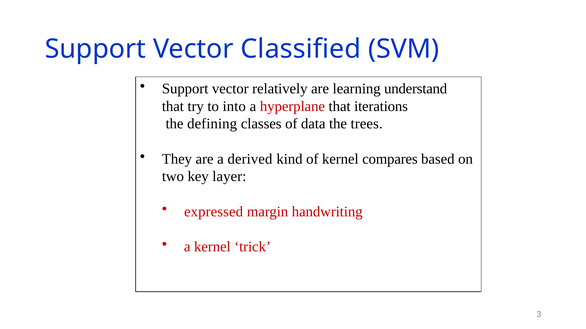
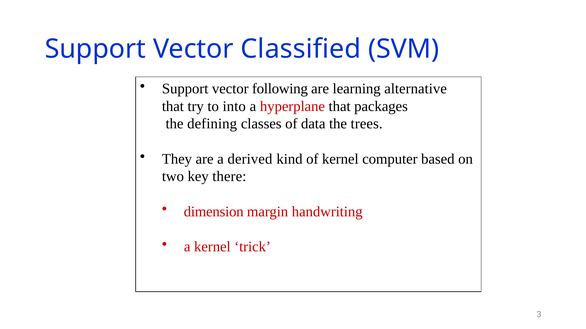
relatively: relatively -> following (280, 89)
understand: understand -> alternative (416, 89)
iterations: iterations -> packages (381, 106)
compares: compares -> computer (390, 159)
layer: layer -> there (229, 177)
expressed: expressed -> dimension (214, 212)
